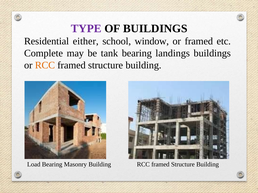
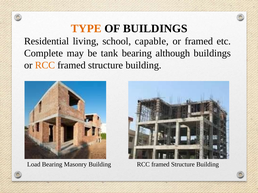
TYPE colour: purple -> orange (86, 29)
either: either -> living (86, 41)
window: window -> capable (152, 41)
landings: landings -> although (173, 53)
